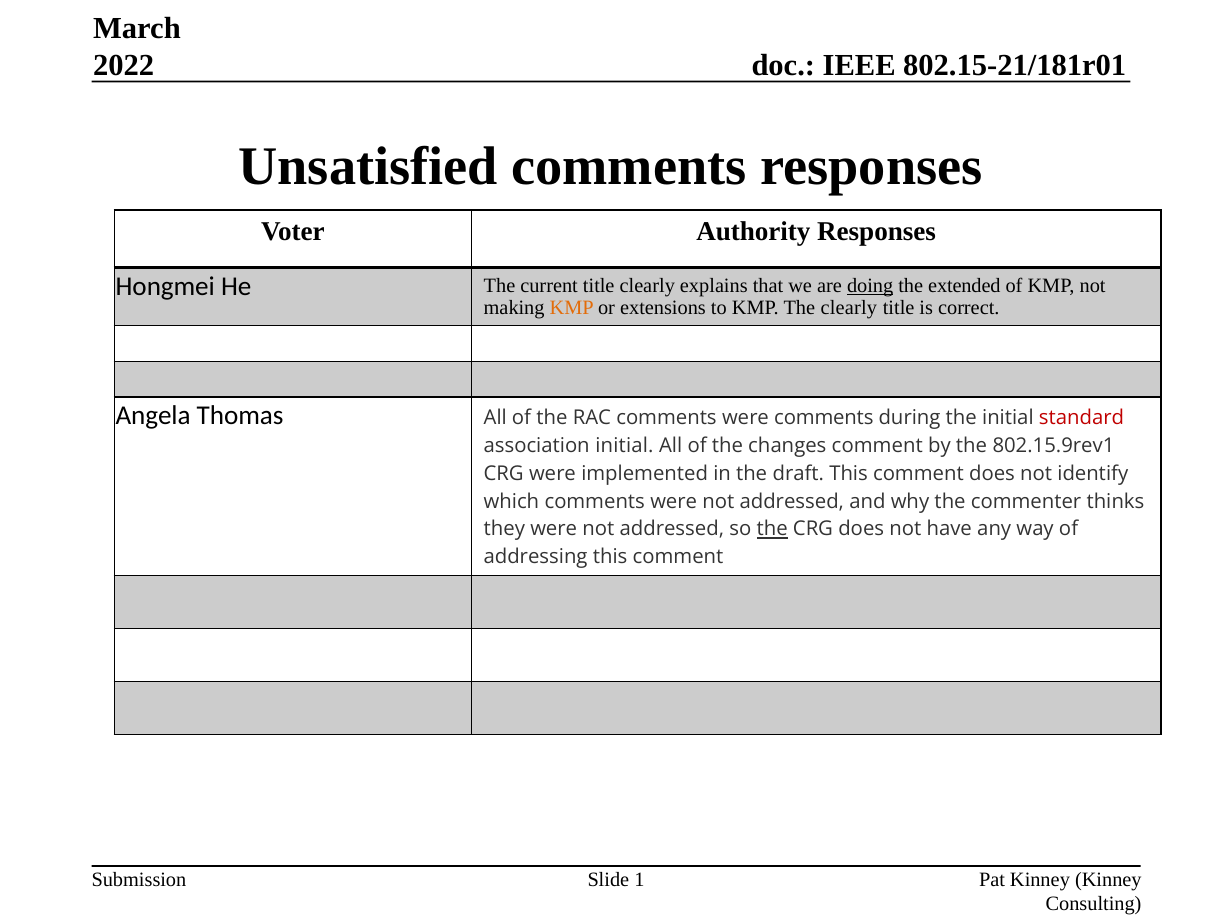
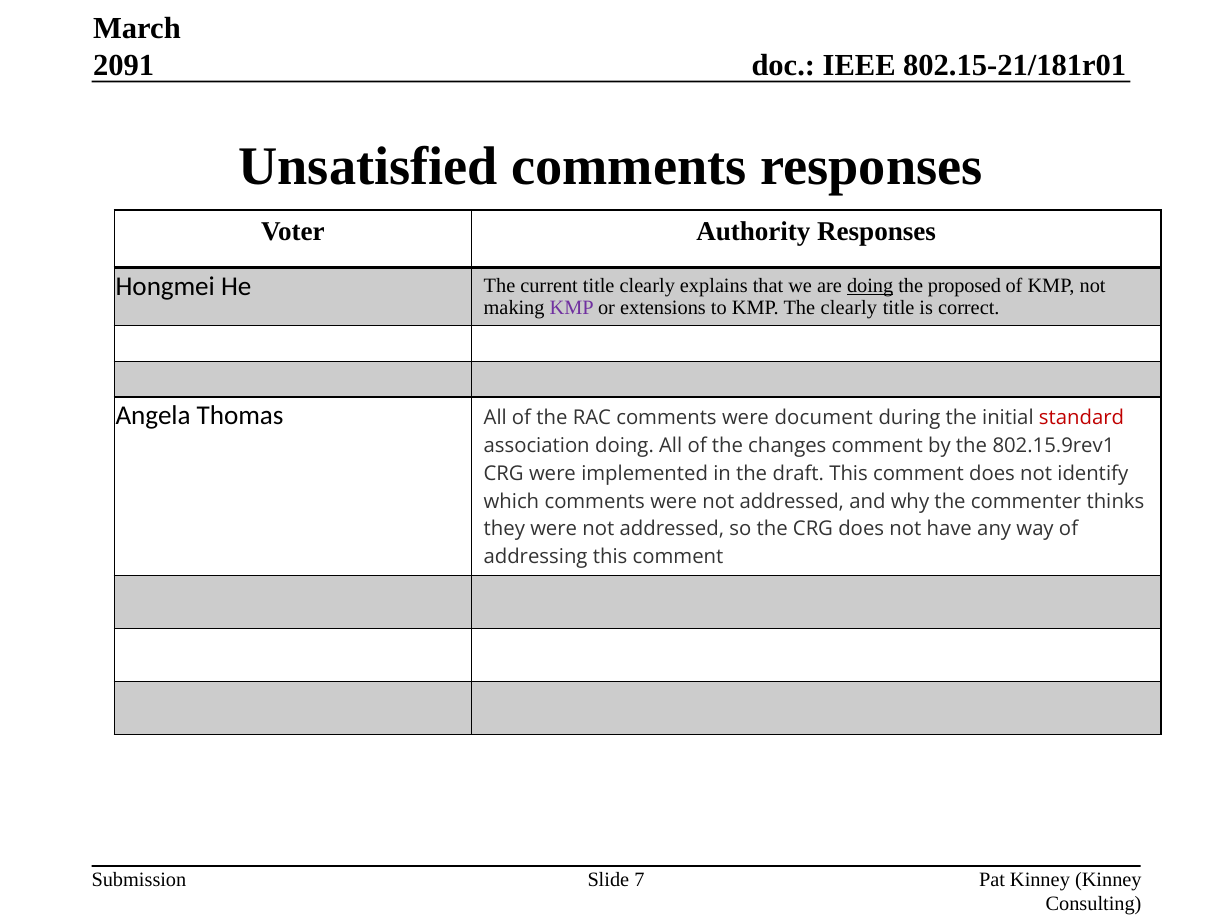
2022: 2022 -> 2091 (124, 65)
extended: extended -> proposed (964, 285)
KMP colour: orange -> purple (572, 308)
were comments: comments -> document (824, 418)
association initial: initial -> doing (625, 446)
the underline: present -> none (772, 529)
1: 1 -> 7 (639, 879)
